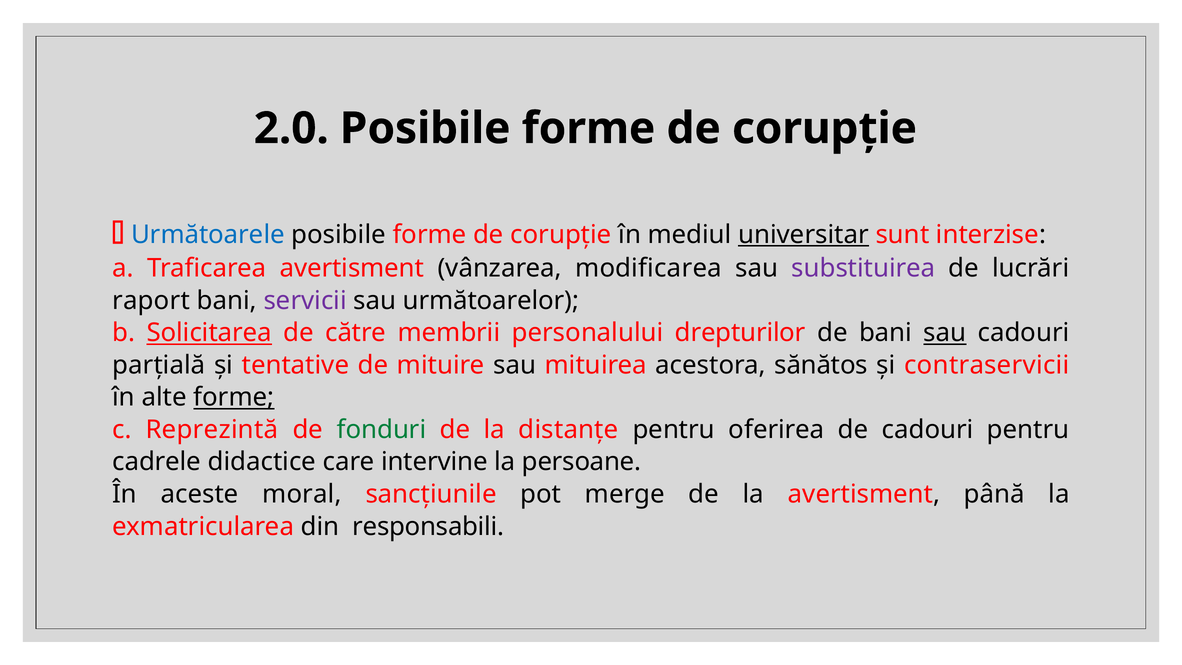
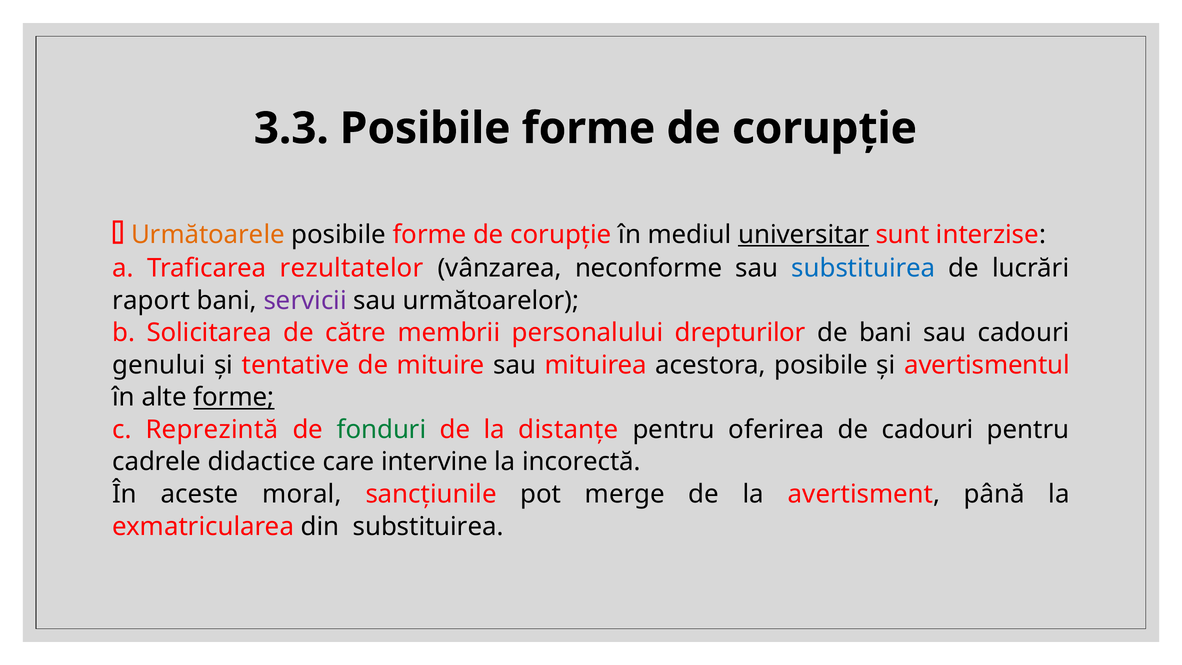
2.0: 2.0 -> 3.3 (291, 128)
Următoarele colour: blue -> orange (208, 235)
Traficarea avertisment: avertisment -> rezultatelor (352, 268)
modificarea: modificarea -> neconforme (649, 268)
substituirea colour: purple -> blue (863, 268)
Solicitarea underline: present -> none (209, 333)
sau underline: present -> none (945, 333)
parțială: parțială -> genului (159, 365)
acestora sănătos: sănătos -> posibile (821, 365)
contraservicii: contraservicii -> avertismentul (987, 365)
persoane: persoane -> incorectă (581, 462)
din responsabili: responsabili -> substituirea (428, 526)
